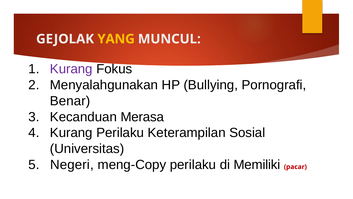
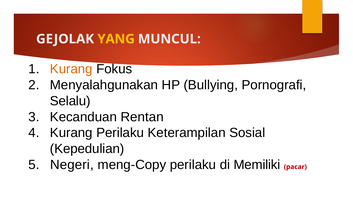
Kurang colour: purple -> orange (71, 69)
Benar: Benar -> Selalu (70, 101)
Merasa: Merasa -> Rentan (142, 117)
Universitas: Universitas -> Kepedulian (87, 148)
